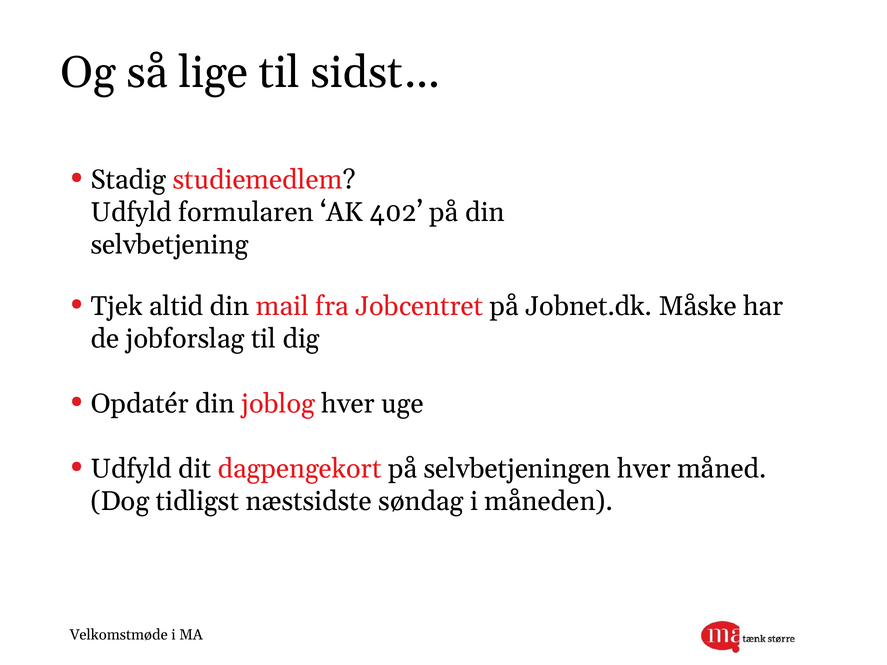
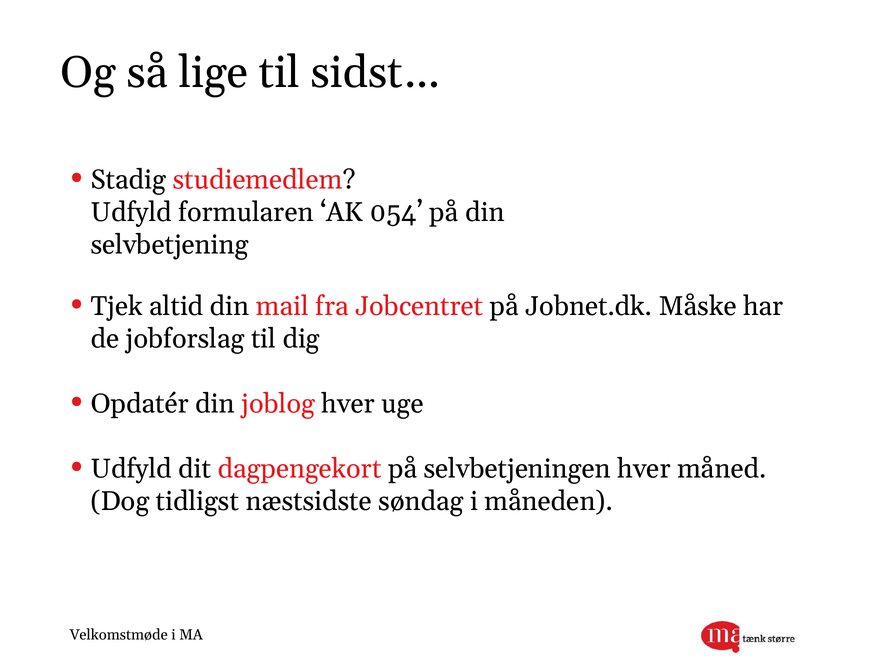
402: 402 -> 054 (396, 212)
